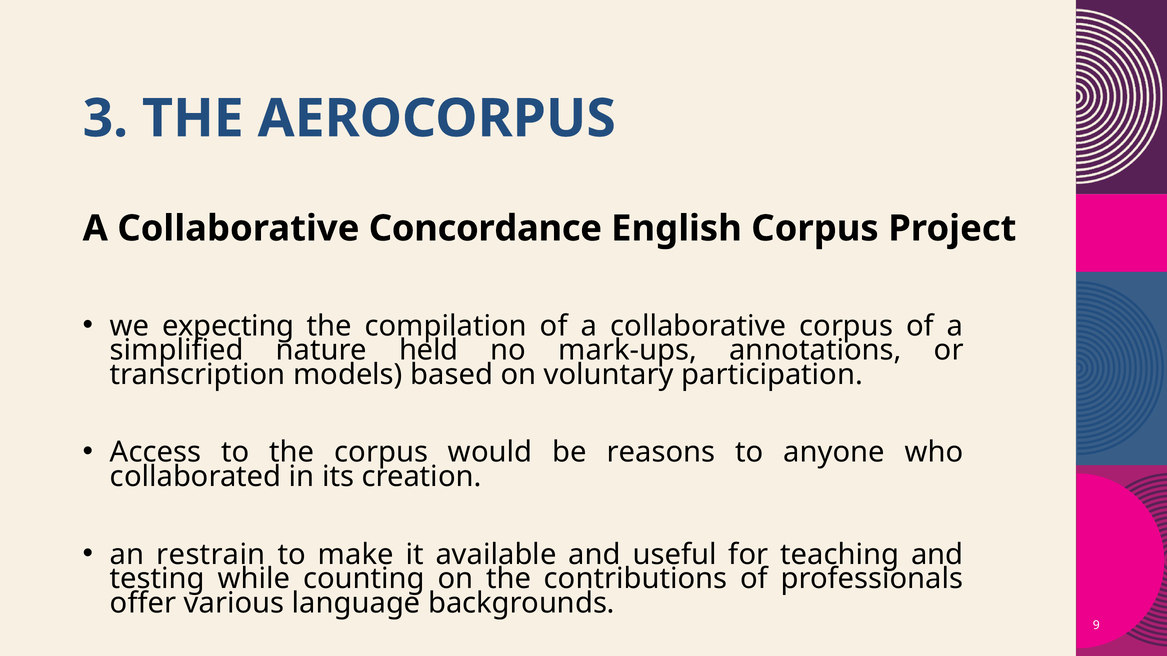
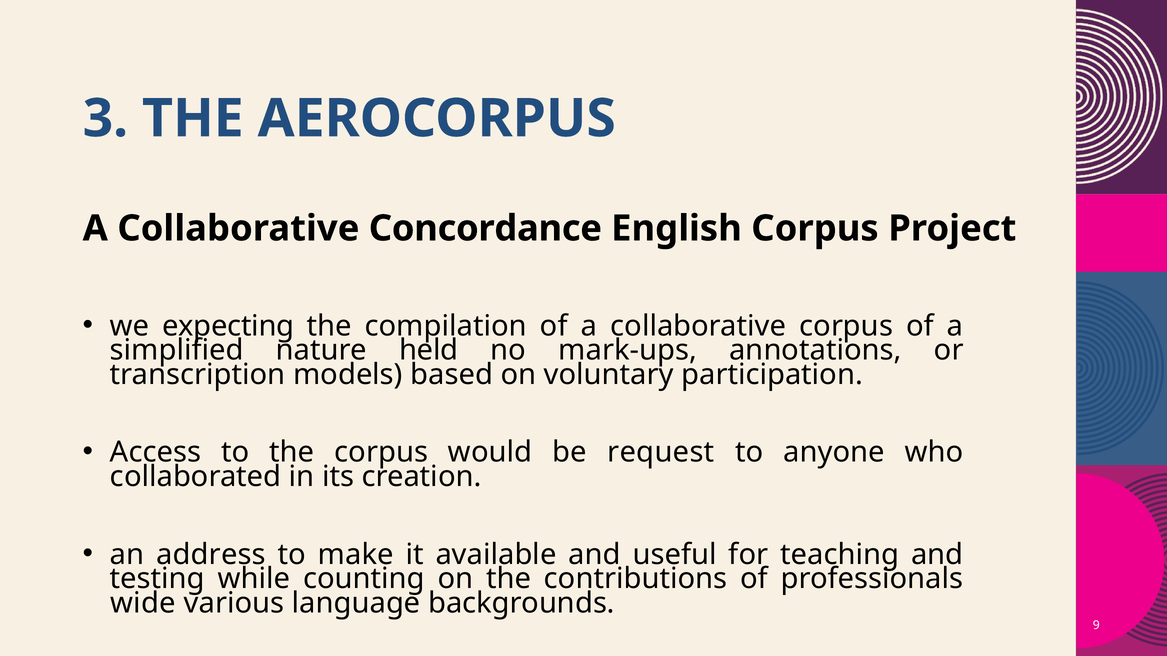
reasons: reasons -> request (661, 453)
restrain: restrain -> address (211, 555)
offer: offer -> wide (143, 603)
